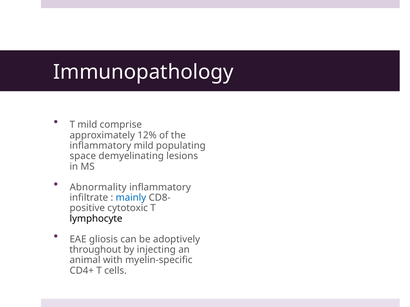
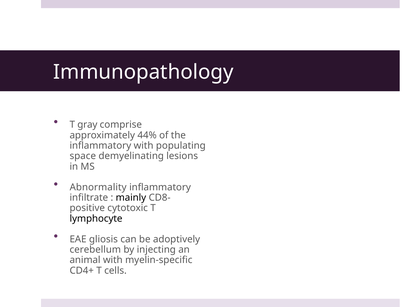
T mild: mild -> gray (87, 125)
12%: 12% -> 44% (147, 135)
inflammatory mild: mild -> with (144, 146)
mainly colour: blue -> black (131, 198)
throughout: throughout -> cerebellum (95, 250)
